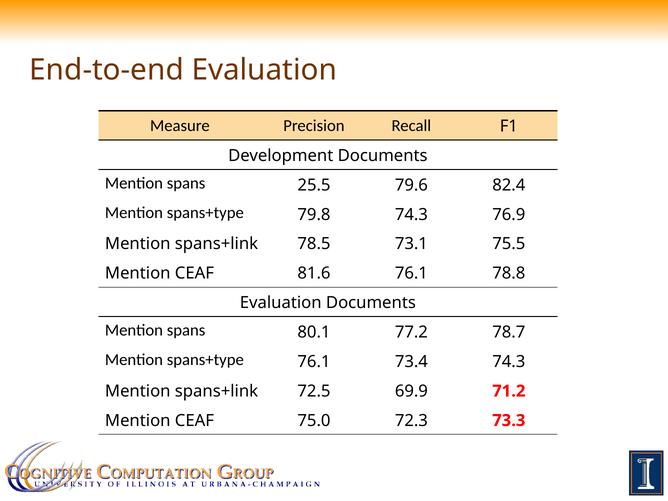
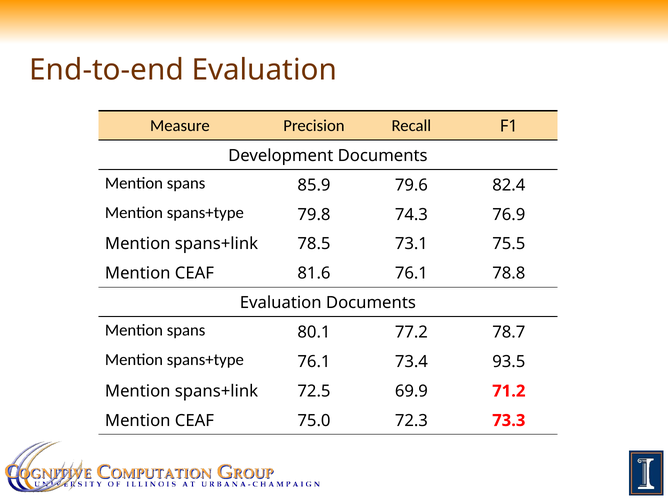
25.5: 25.5 -> 85.9 (314, 185)
73.4 74.3: 74.3 -> 93.5 (509, 362)
